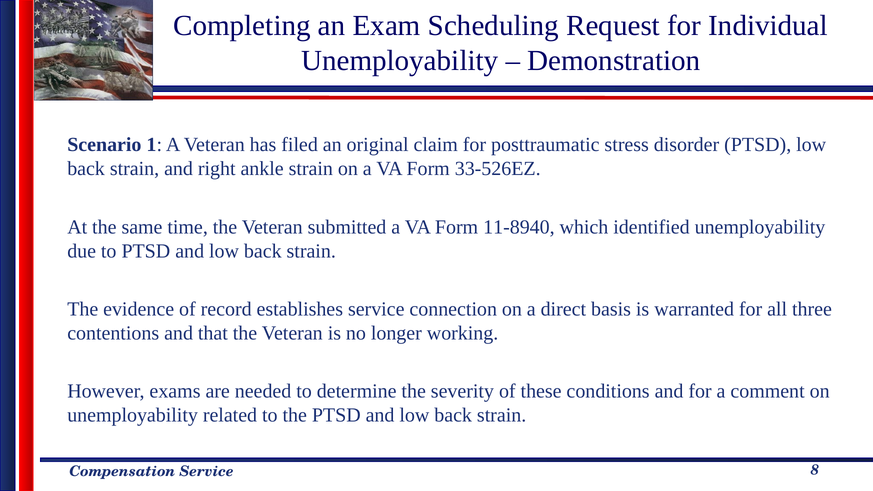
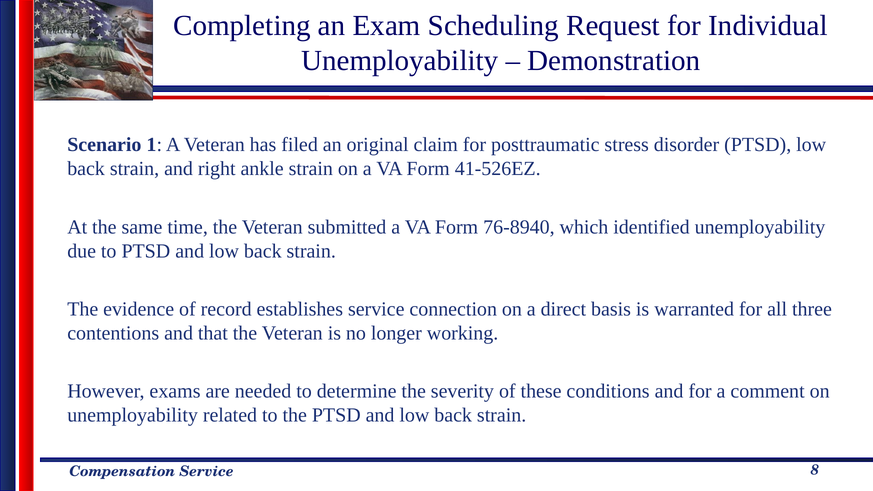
33-526EZ: 33-526EZ -> 41-526EZ (498, 169)
11-8940: 11-8940 -> 76-8940 (519, 227)
